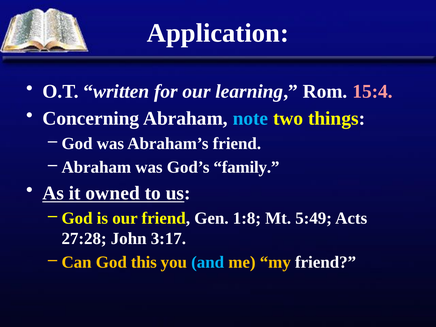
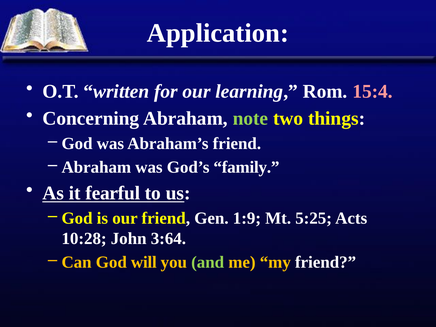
note colour: light blue -> light green (250, 119)
owned: owned -> fearful (113, 193)
1:8: 1:8 -> 1:9 (247, 218)
5:49: 5:49 -> 5:25 (314, 218)
27:28: 27:28 -> 10:28 (84, 239)
3:17: 3:17 -> 3:64 (168, 239)
this: this -> will (144, 262)
and colour: light blue -> light green (208, 262)
